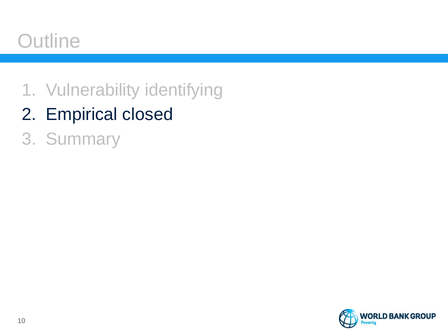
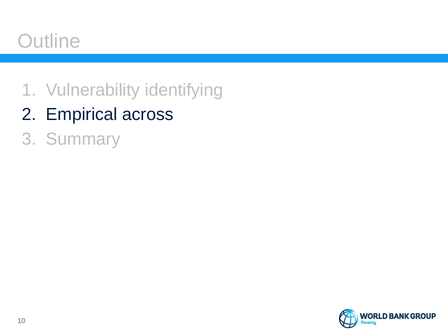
closed: closed -> across (148, 115)
